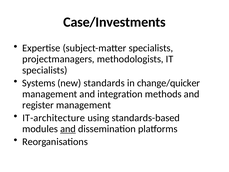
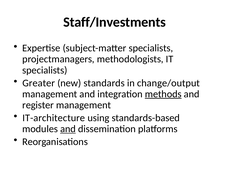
Case/Investments: Case/Investments -> Staff/Investments (114, 22)
Systems: Systems -> Greater (39, 83)
change/quicker: change/quicker -> change/output (168, 83)
methods underline: none -> present (163, 94)
